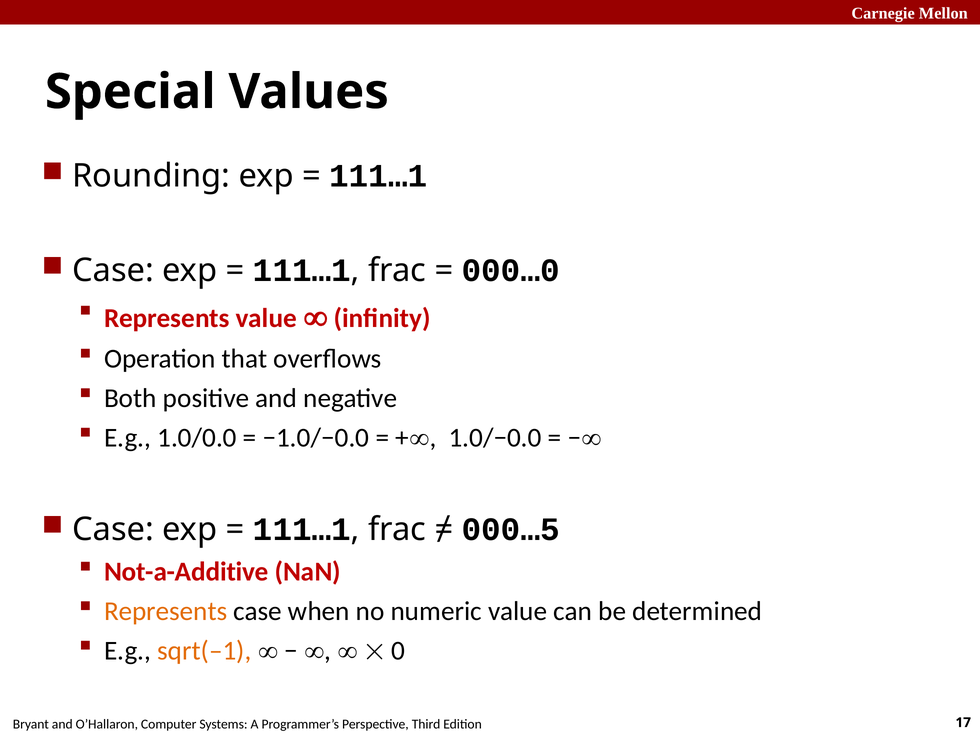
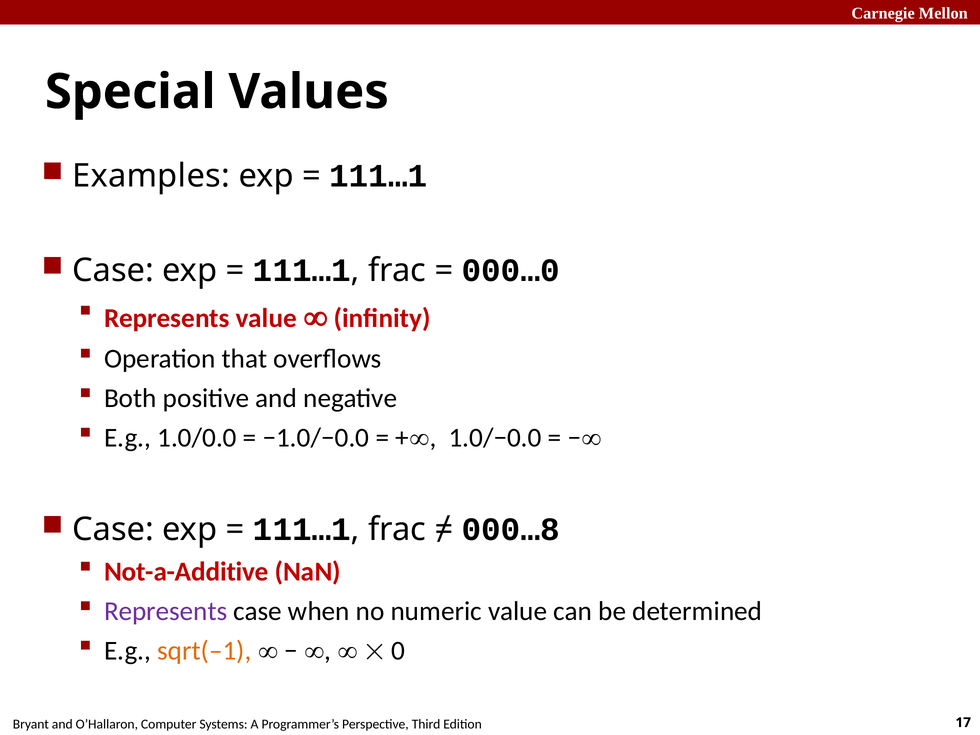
Rounding: Rounding -> Examples (151, 176)
000…5: 000…5 -> 000…8 (511, 530)
Represents colour: orange -> purple (166, 611)
